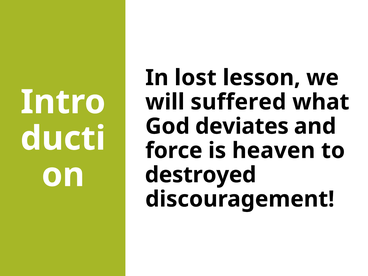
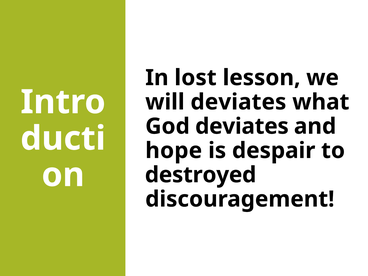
will suffered: suffered -> deviates (238, 102)
force: force -> hope (174, 151)
heaven: heaven -> despair (274, 151)
